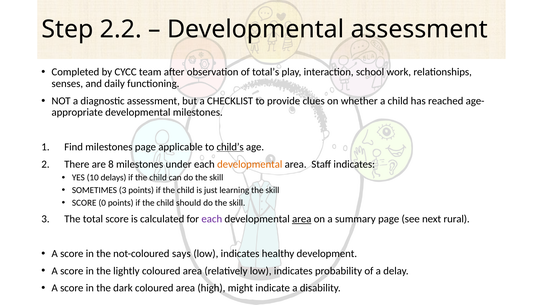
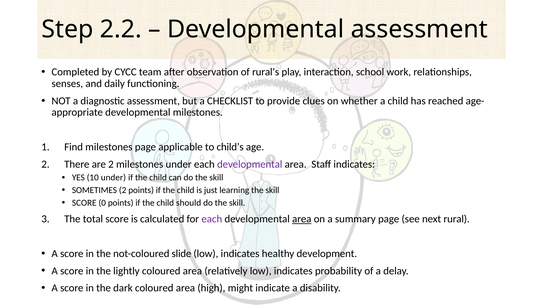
total’s: total’s -> rural’s (266, 72)
child’s underline: present -> none (230, 147)
are 8: 8 -> 2 (111, 164)
developmental colour: orange -> purple (250, 164)
10 delays: delays -> under (113, 178)
SOMETIMES 3: 3 -> 2 (123, 190)
says: says -> slide (181, 254)
